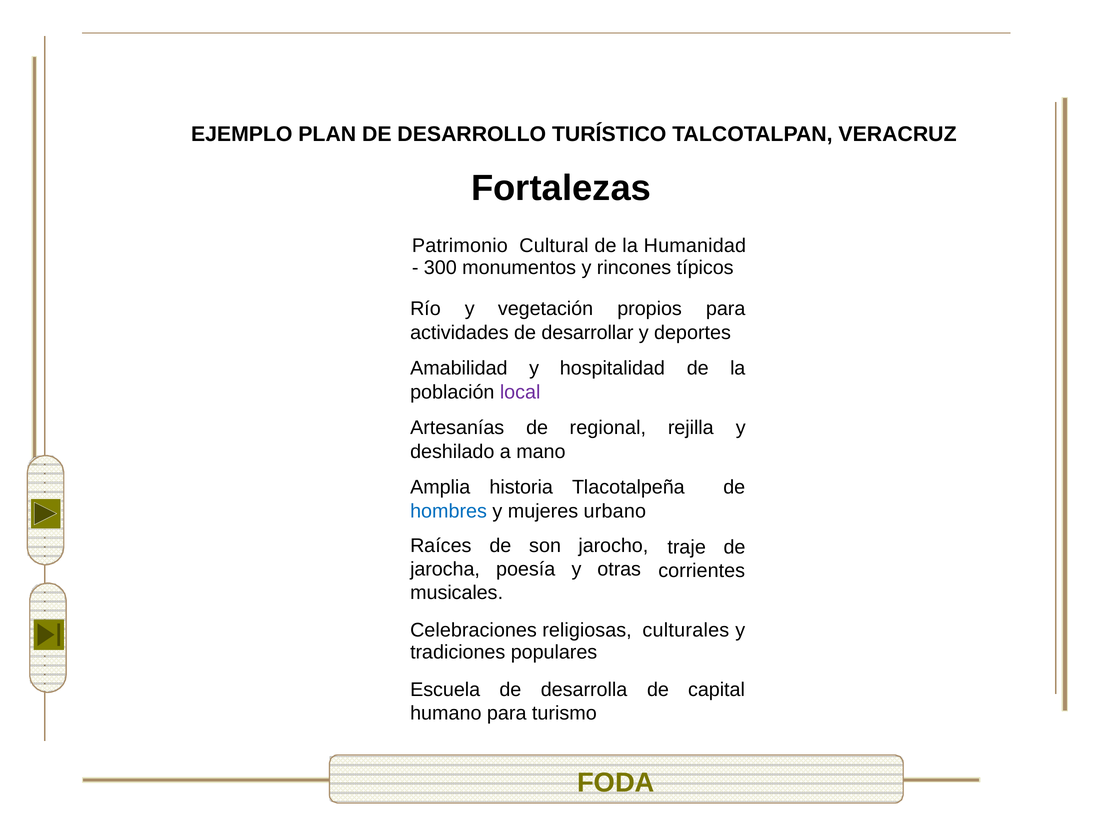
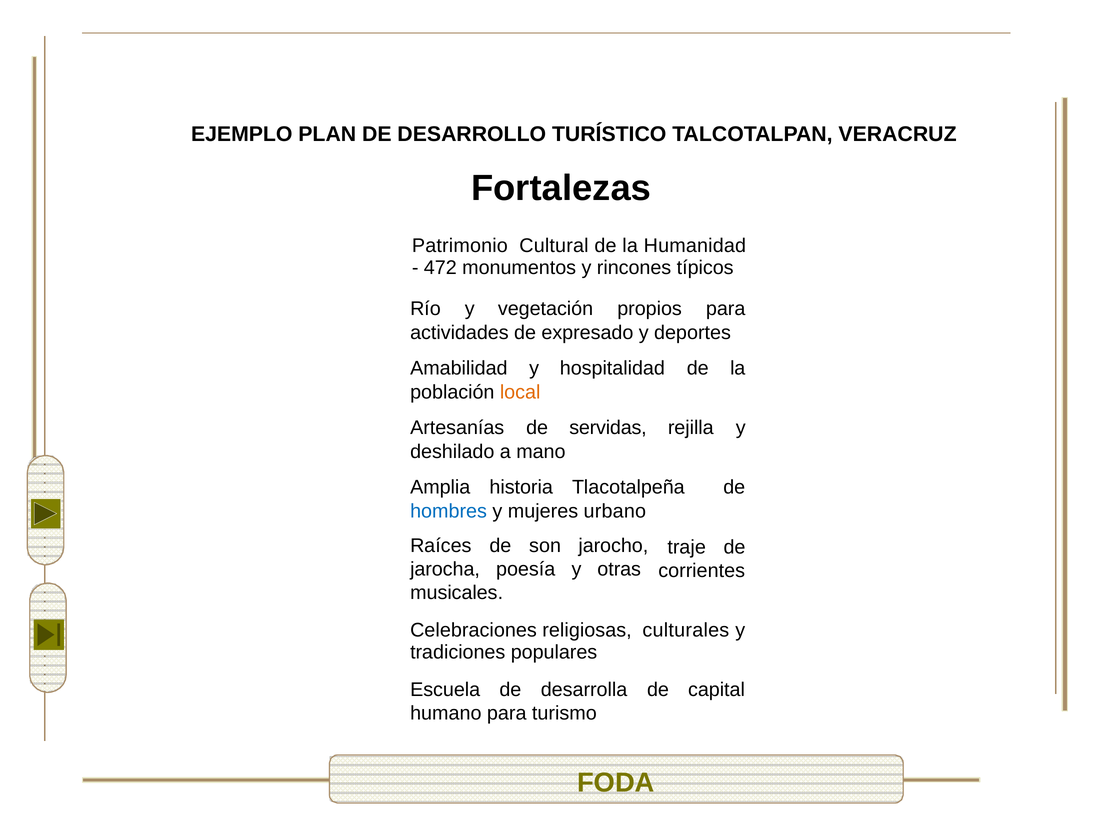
300: 300 -> 472 (440, 268)
desarrollar: desarrollar -> expresado (587, 332)
local colour: purple -> orange (520, 392)
regional: regional -> servidas (608, 428)
